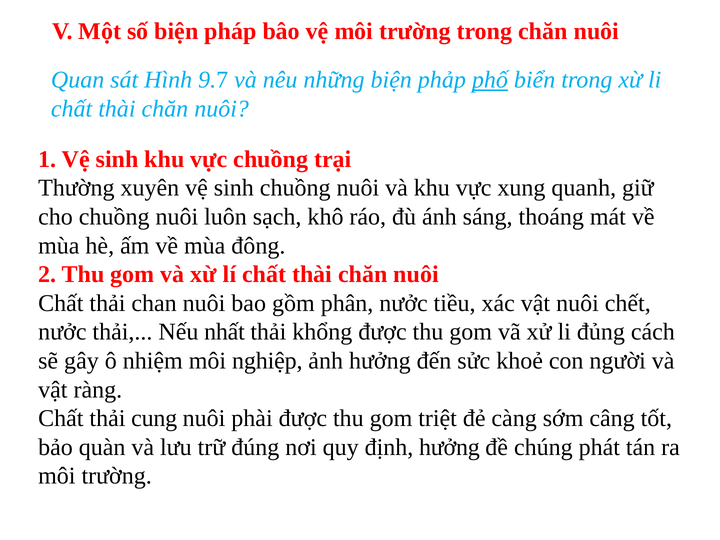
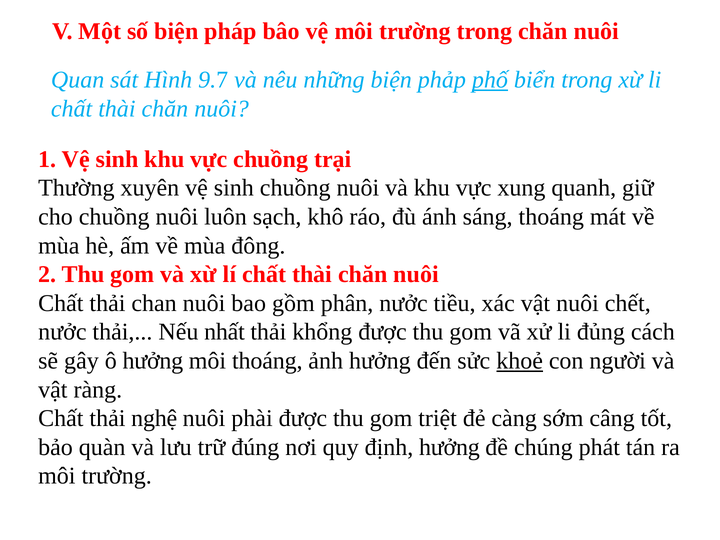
ô nhiệm: nhiệm -> hưởng (153, 361)
môi nghiệp: nghiệp -> thoáng (267, 361)
khoẻ underline: none -> present (520, 361)
cung: cung -> nghệ (154, 418)
